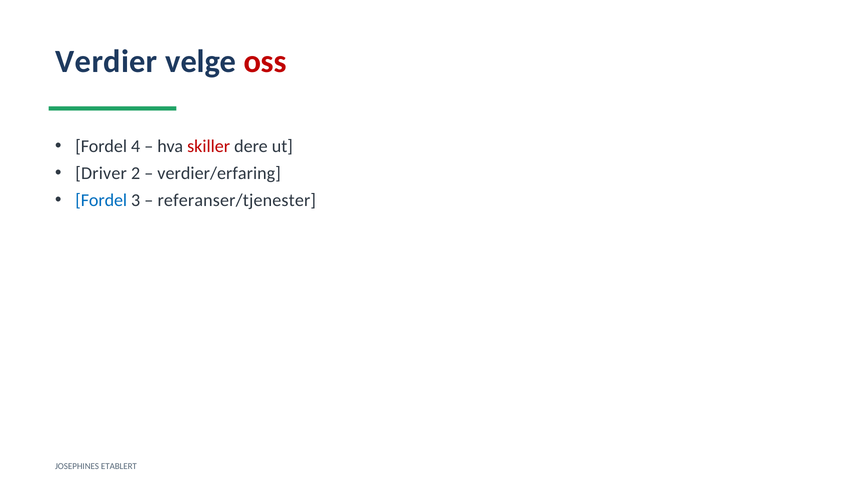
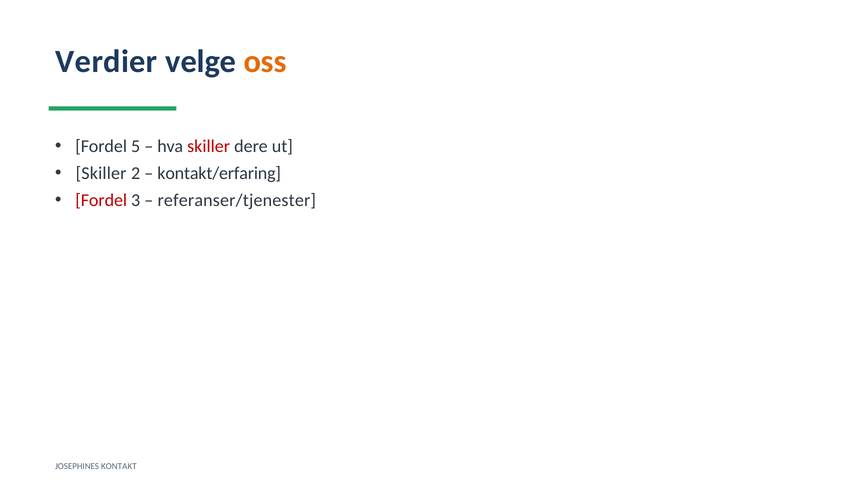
oss colour: red -> orange (265, 62)
4: 4 -> 5 (136, 147)
Driver: Driver -> Skiller (101, 174)
verdier/erfaring: verdier/erfaring -> kontakt/erfaring (219, 174)
Fordel colour: blue -> red (101, 201)
ETABLERT: ETABLERT -> KONTAKT (119, 467)
